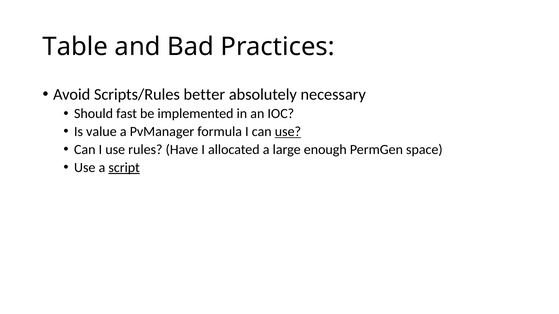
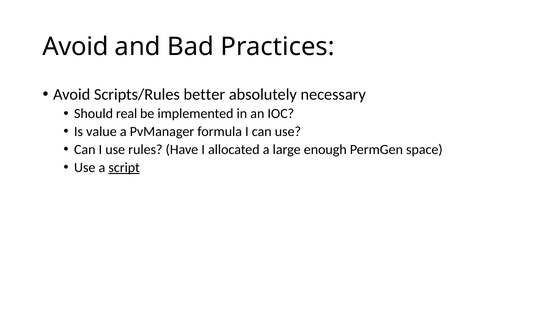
Table: Table -> Avoid (75, 47)
fast: fast -> real (127, 114)
use underline: present -> none (288, 132)
